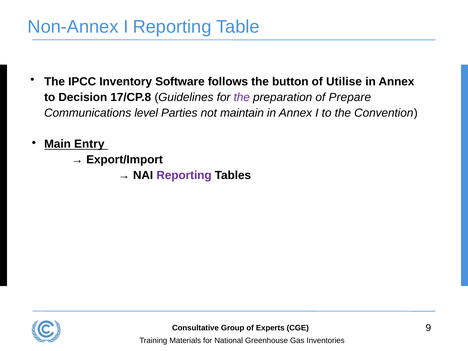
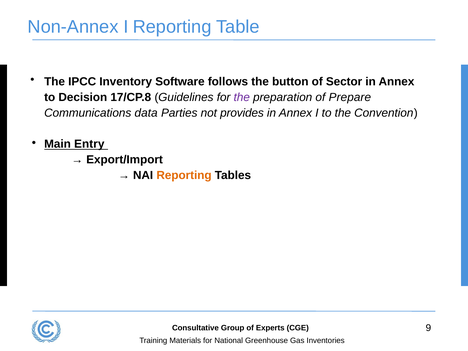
Utilise: Utilise -> Sector (344, 82)
level: level -> data (146, 113)
maintain: maintain -> provides (242, 113)
Reporting colour: purple -> orange (184, 175)
